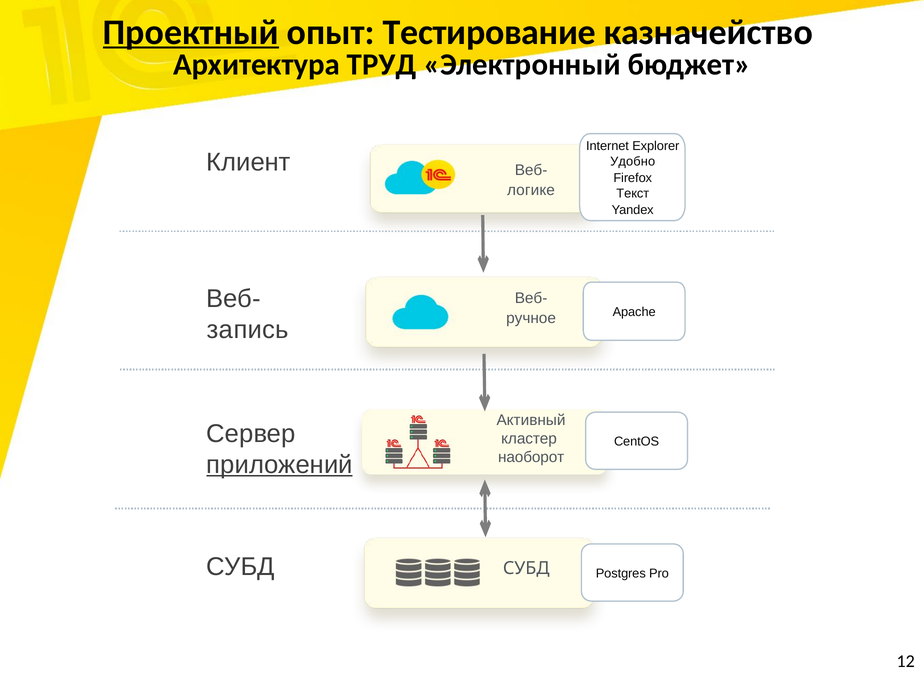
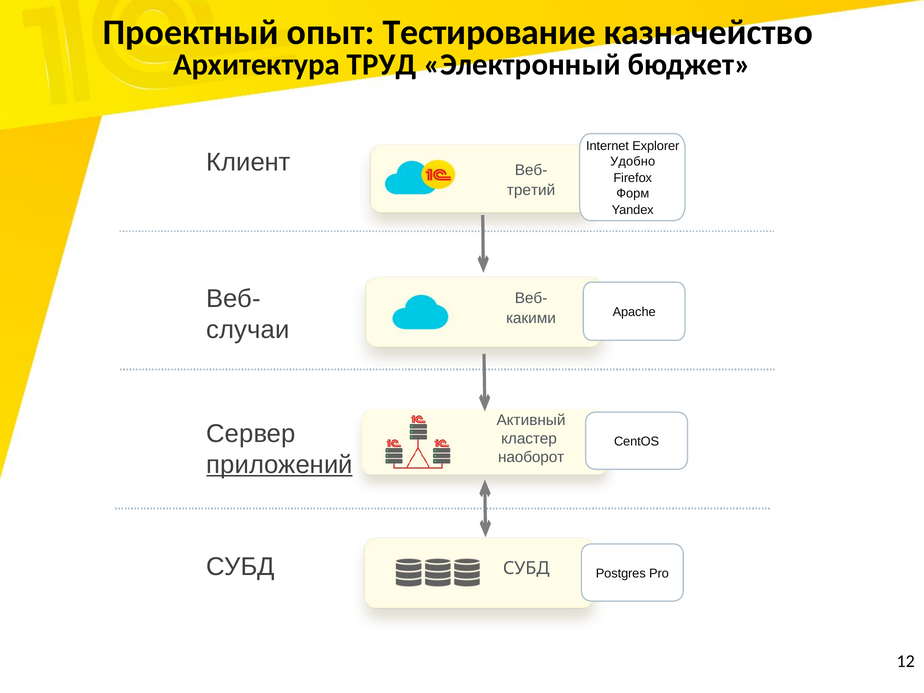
Проектный underline: present -> none (191, 32)
логике: логике -> третий (531, 190)
Текст: Текст -> Форм (633, 193)
ручное: ручное -> какими (531, 318)
запись: запись -> случаи (248, 330)
